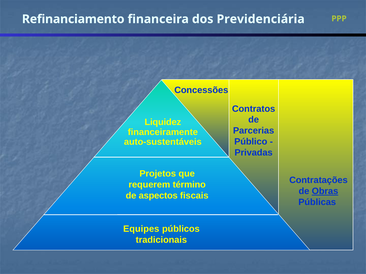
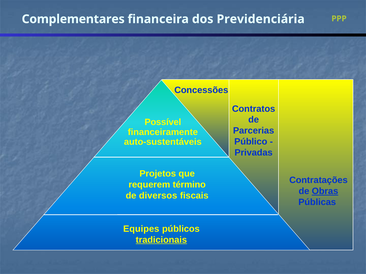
Refinanciamento: Refinanciamento -> Complementares (73, 19)
Liquidez: Liquidez -> Possível (163, 122)
aspectos: aspectos -> diversos (158, 196)
tradicionais underline: none -> present (161, 240)
